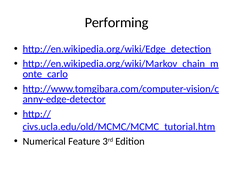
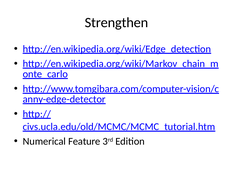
Performing: Performing -> Strengthen (117, 23)
